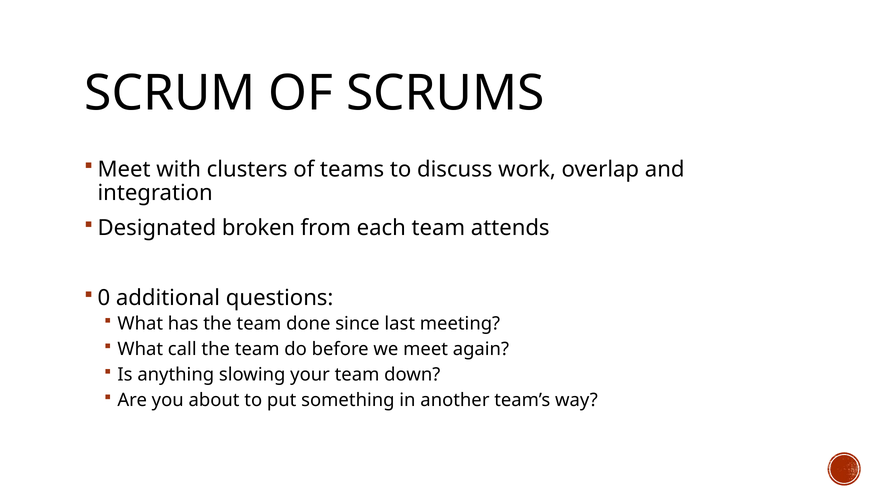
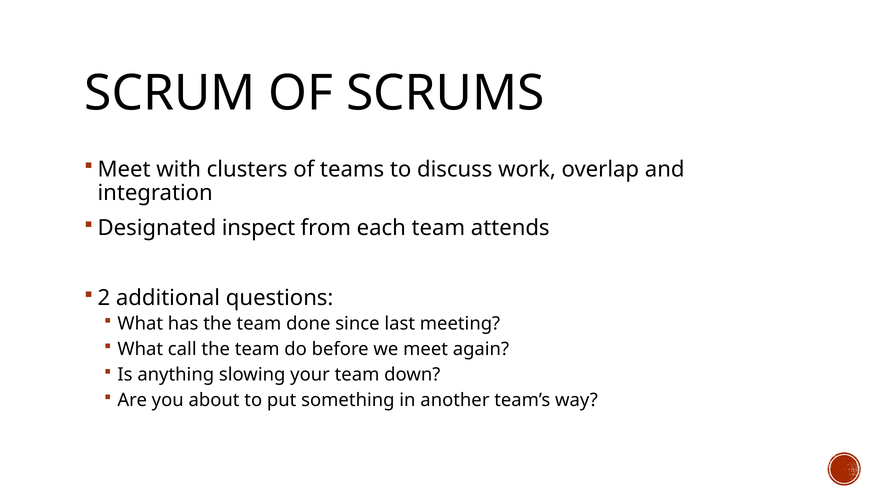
broken: broken -> inspect (259, 228)
0: 0 -> 2 (104, 298)
